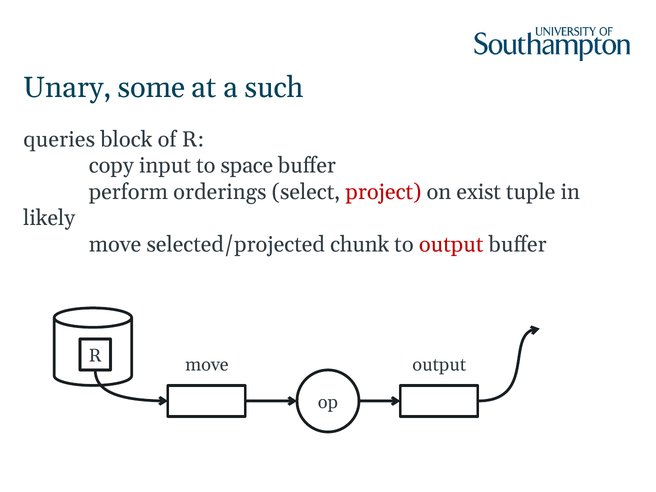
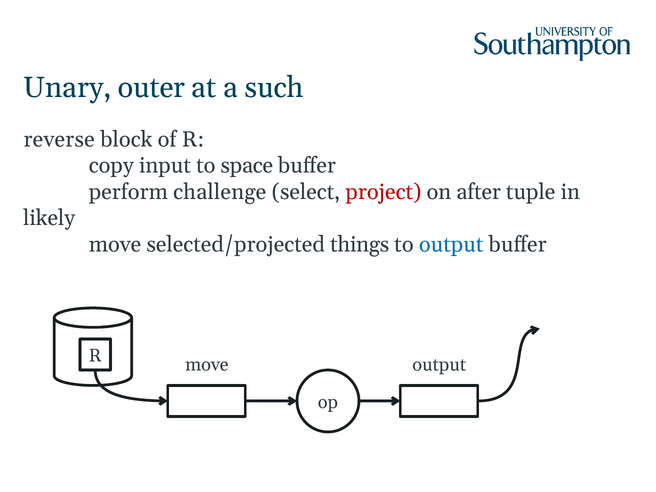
some: some -> outer (152, 87)
queries: queries -> reverse (59, 139)
orderings: orderings -> challenge (220, 192)
exist: exist -> after (479, 192)
chunk: chunk -> things (360, 244)
output colour: red -> blue (451, 244)
